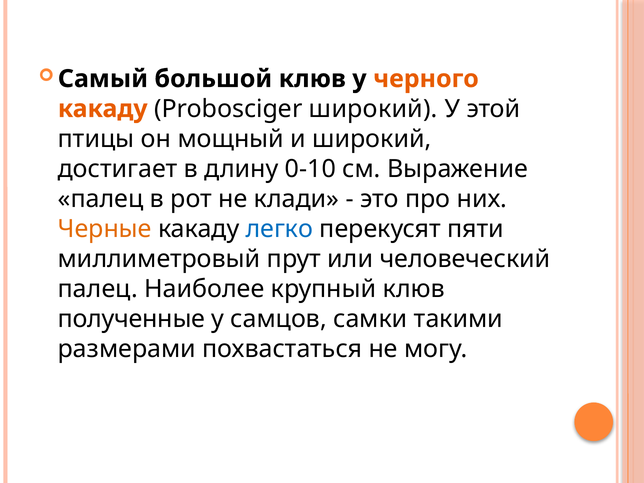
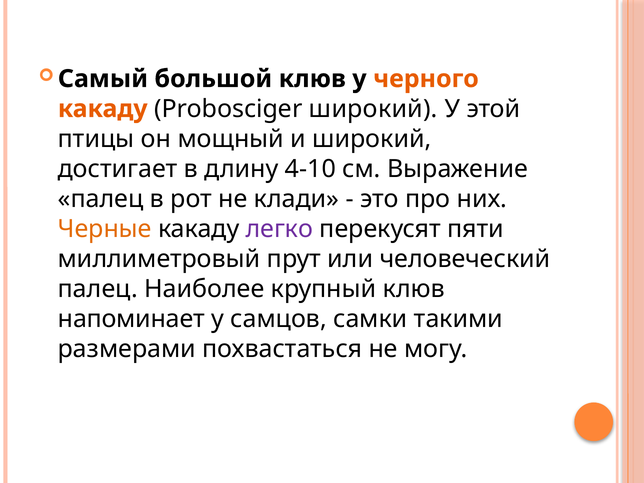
0-10: 0-10 -> 4-10 (310, 169)
легко colour: blue -> purple (279, 229)
полученные: полученные -> напоминает (131, 319)
